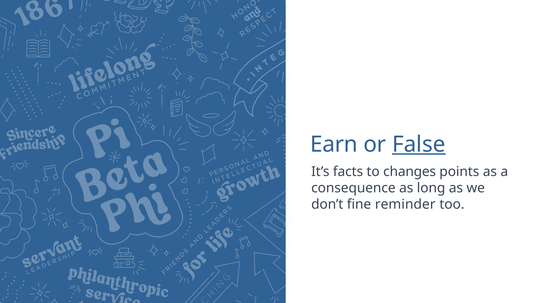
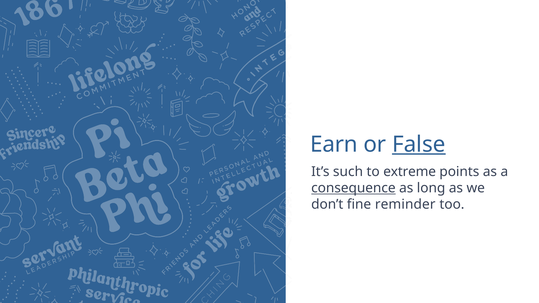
facts: facts -> such (348, 172)
changes: changes -> extreme (410, 172)
consequence underline: none -> present (353, 188)
